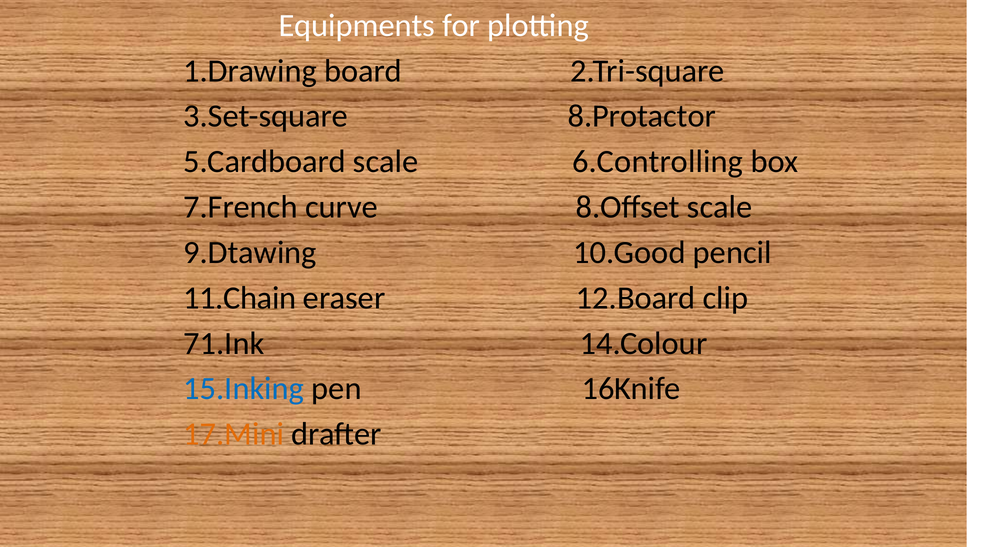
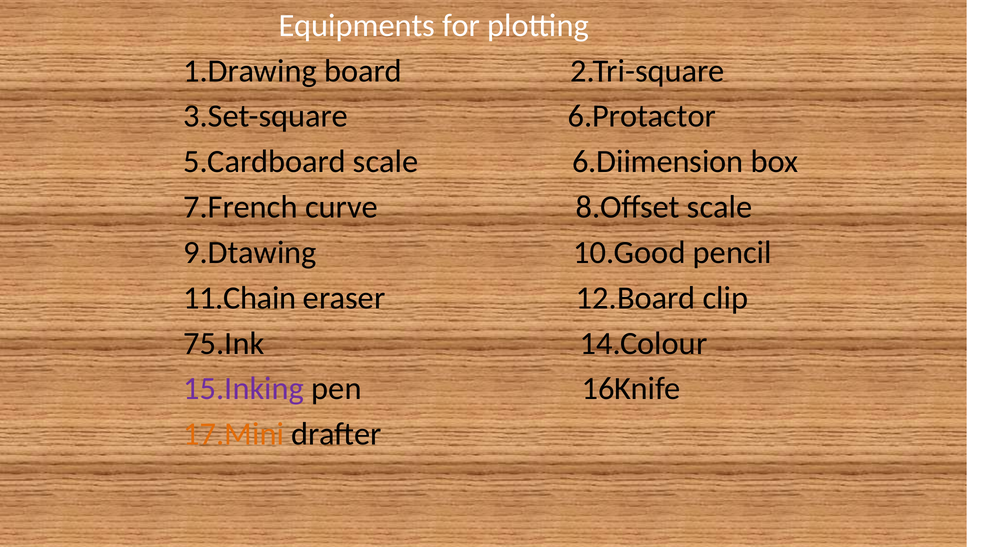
8.Protactor: 8.Protactor -> 6.Protactor (642, 116)
6.Controlling: 6.Controlling -> 6.Diimension (658, 162)
71.Ink: 71.Ink -> 75.Ink (224, 344)
15.Inking colour: blue -> purple (244, 389)
